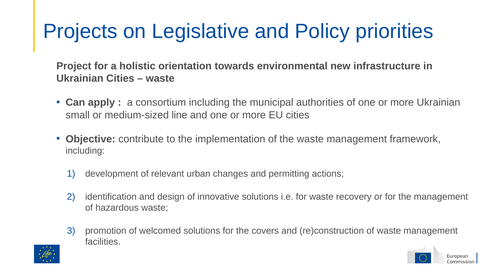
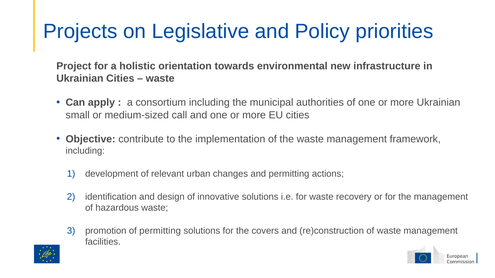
line: line -> call (179, 115)
of welcomed: welcomed -> permitting (160, 231)
